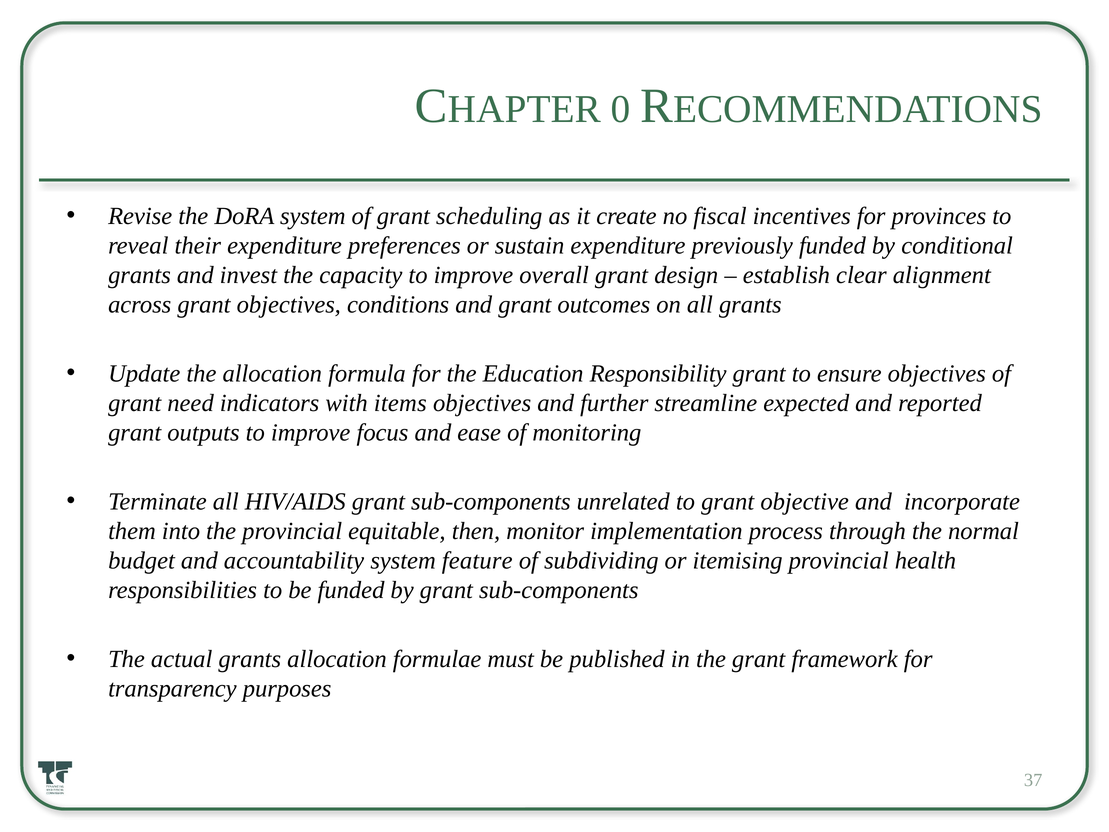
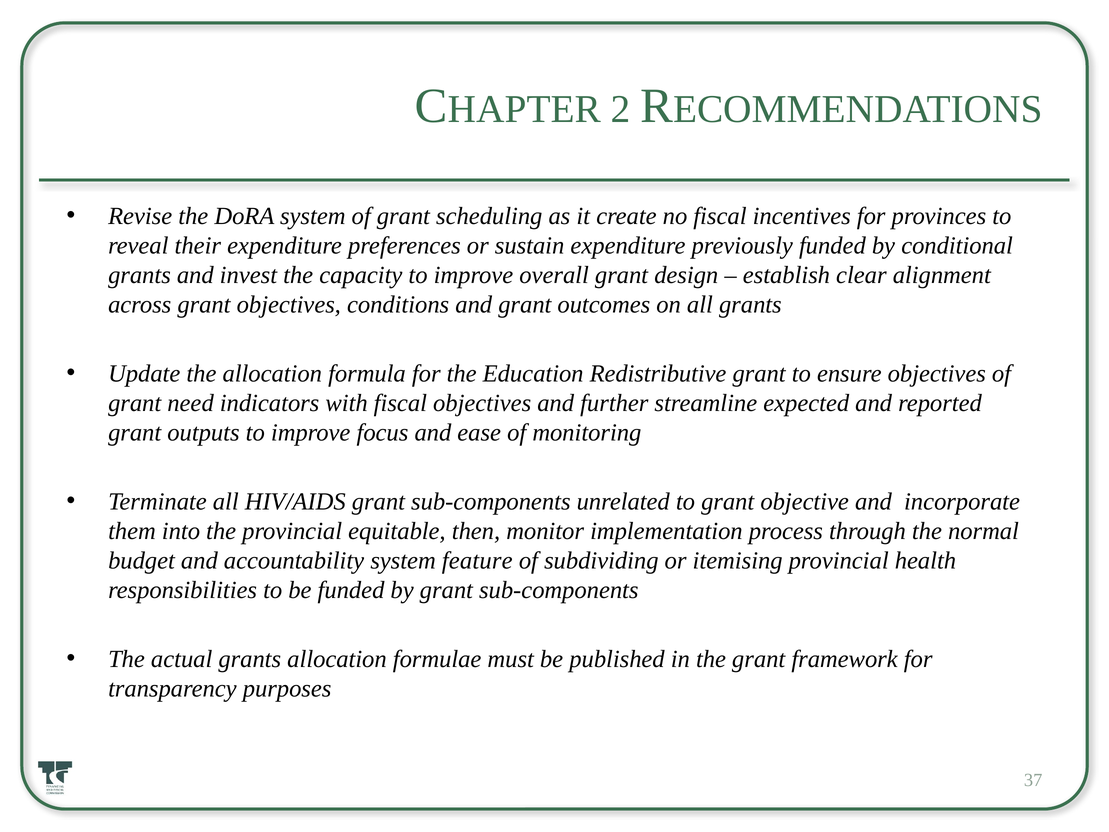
0: 0 -> 2 (621, 109)
Responsibility: Responsibility -> Redistributive (658, 374)
with items: items -> fiscal (400, 403)
